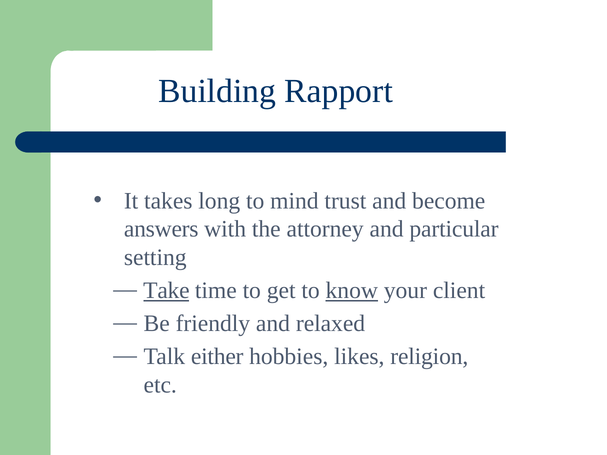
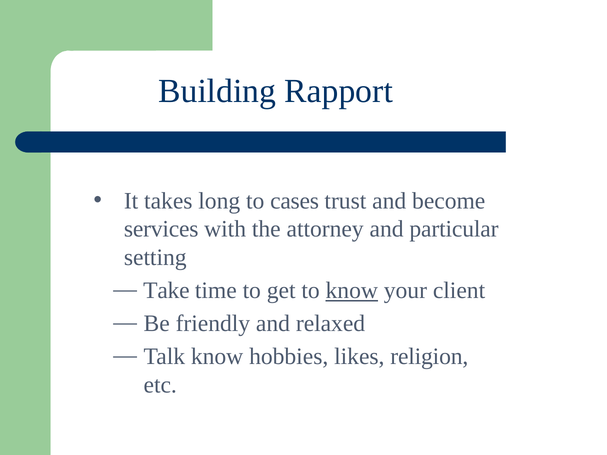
mind: mind -> cases (295, 201)
answers: answers -> services (161, 229)
Take underline: present -> none (166, 291)
Talk either: either -> know (217, 357)
